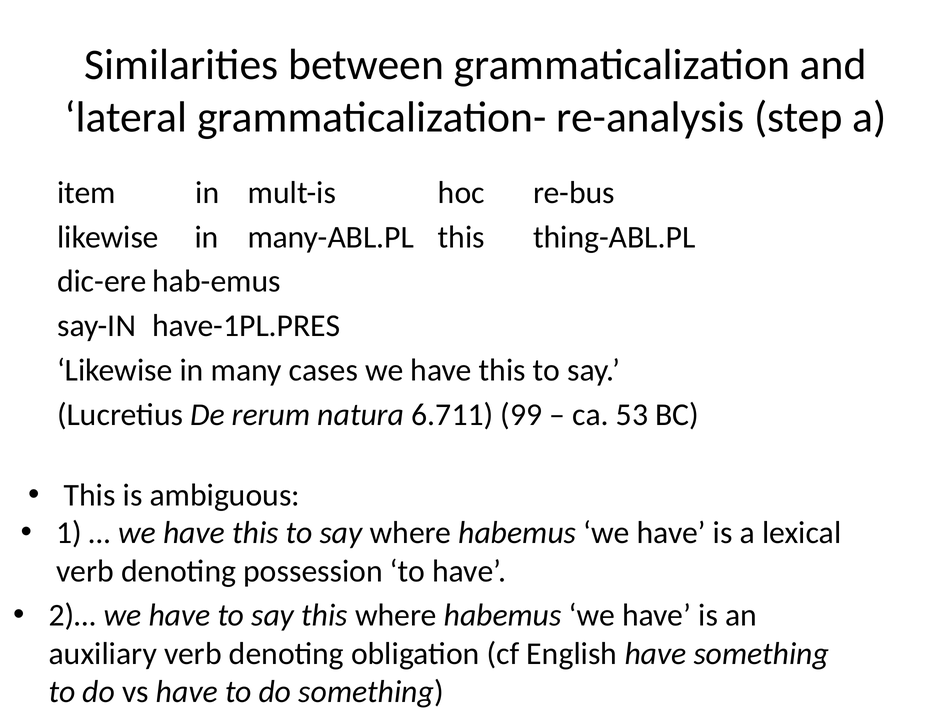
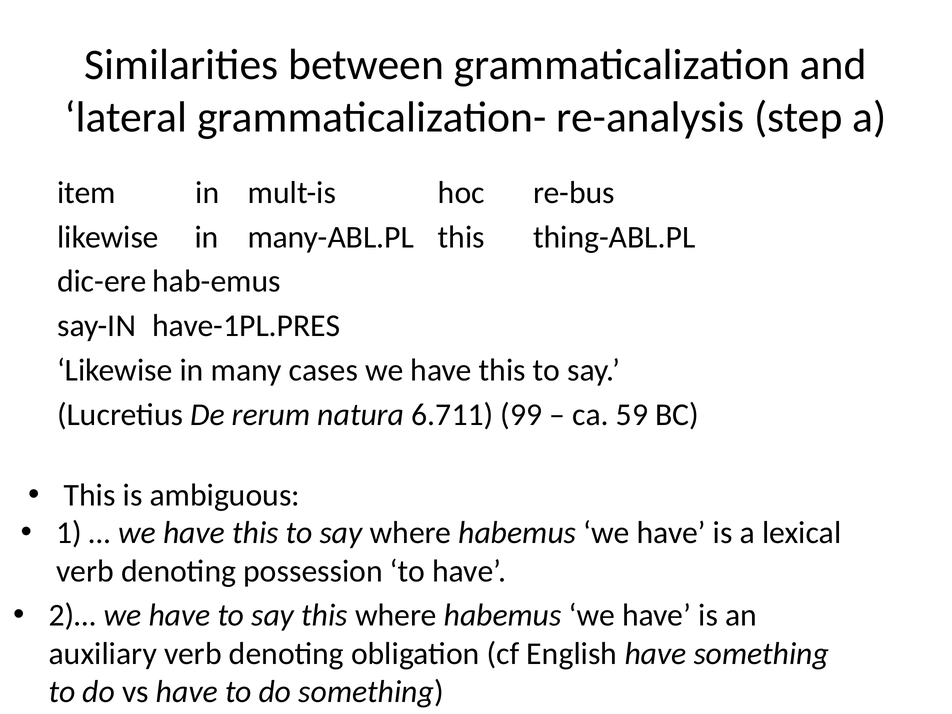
53: 53 -> 59 (632, 415)
